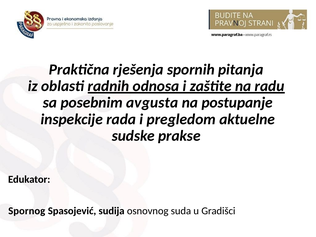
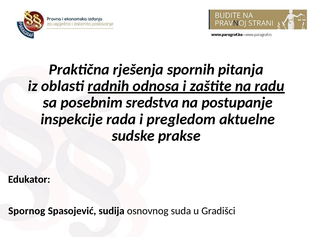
avgusta: avgusta -> sredstva (152, 103)
